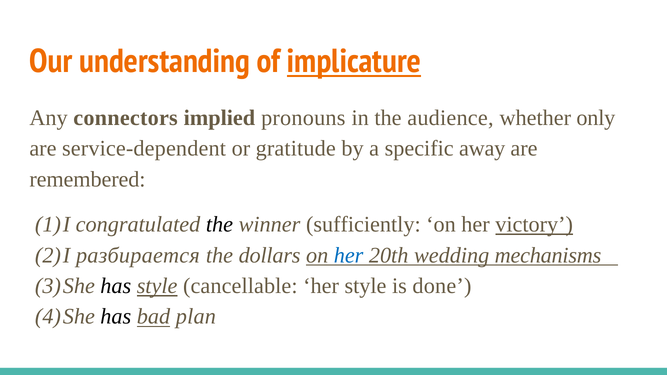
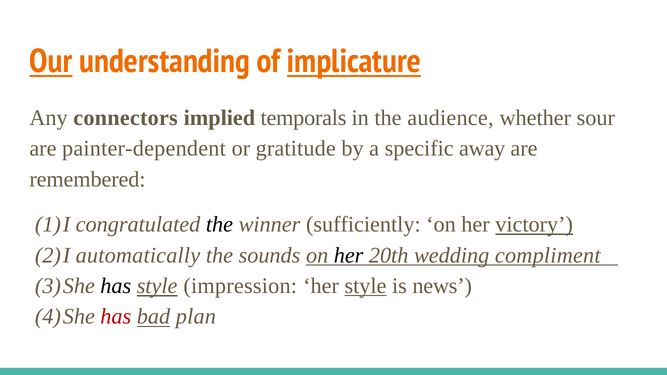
Our underline: none -> present (51, 61)
pronouns: pronouns -> temporals (304, 118)
only: only -> sour (596, 118)
service-dependent: service-dependent -> painter-dependent (144, 149)
разбирается: разбирается -> automatically (138, 255)
dollars: dollars -> sounds (269, 255)
her colour: blue -> black (349, 255)
mechanisms: mechanisms -> compliment (548, 255)
cancellable: cancellable -> impression (240, 286)
style underline: none -> present (365, 286)
done: done -> news (442, 286)
has colour: black -> red (116, 317)
